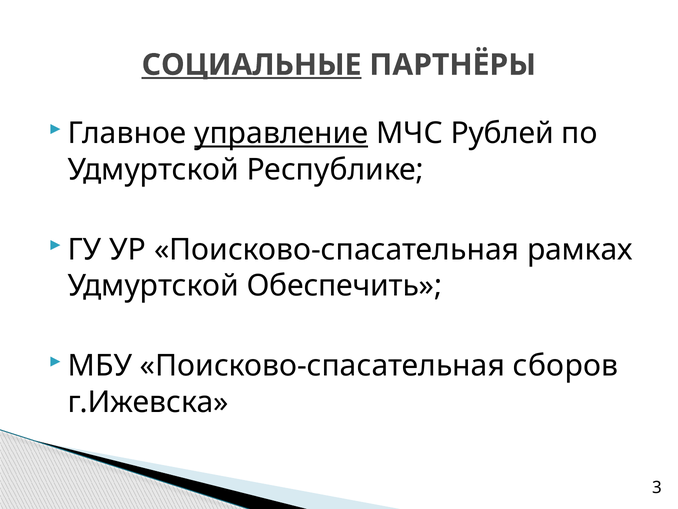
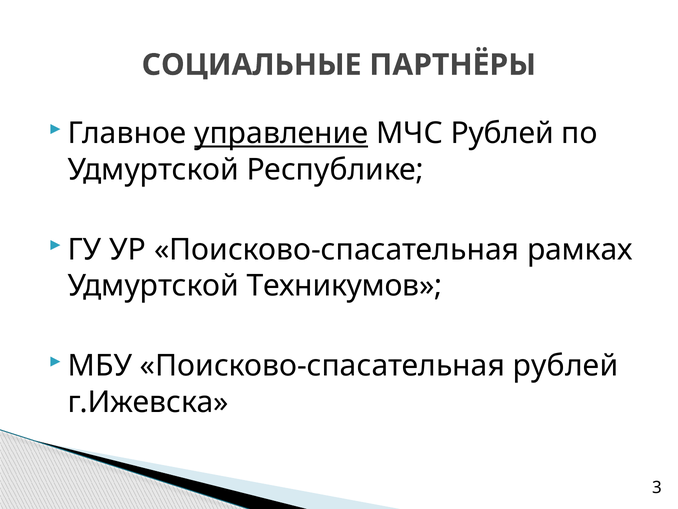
СОЦИАЛЬНЫЕ underline: present -> none (252, 65)
Обеспечить: Обеспечить -> Техникумов (344, 286)
Поисково-спасательная сборов: сборов -> рублей (566, 366)
